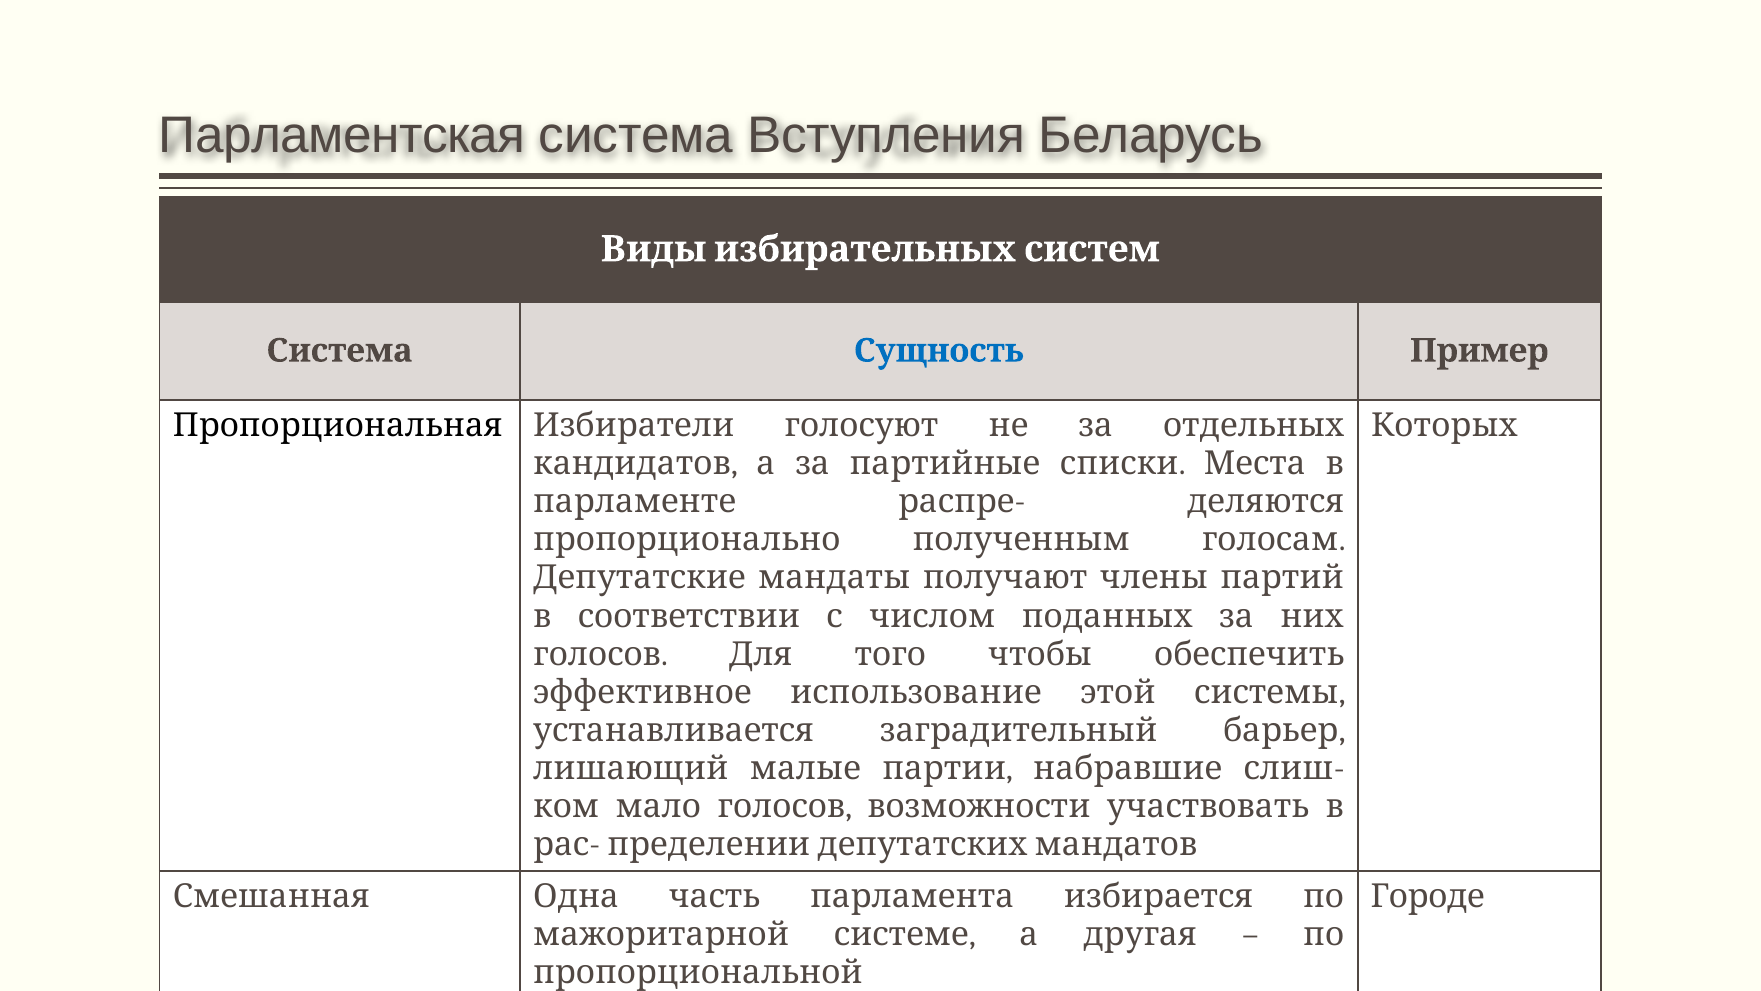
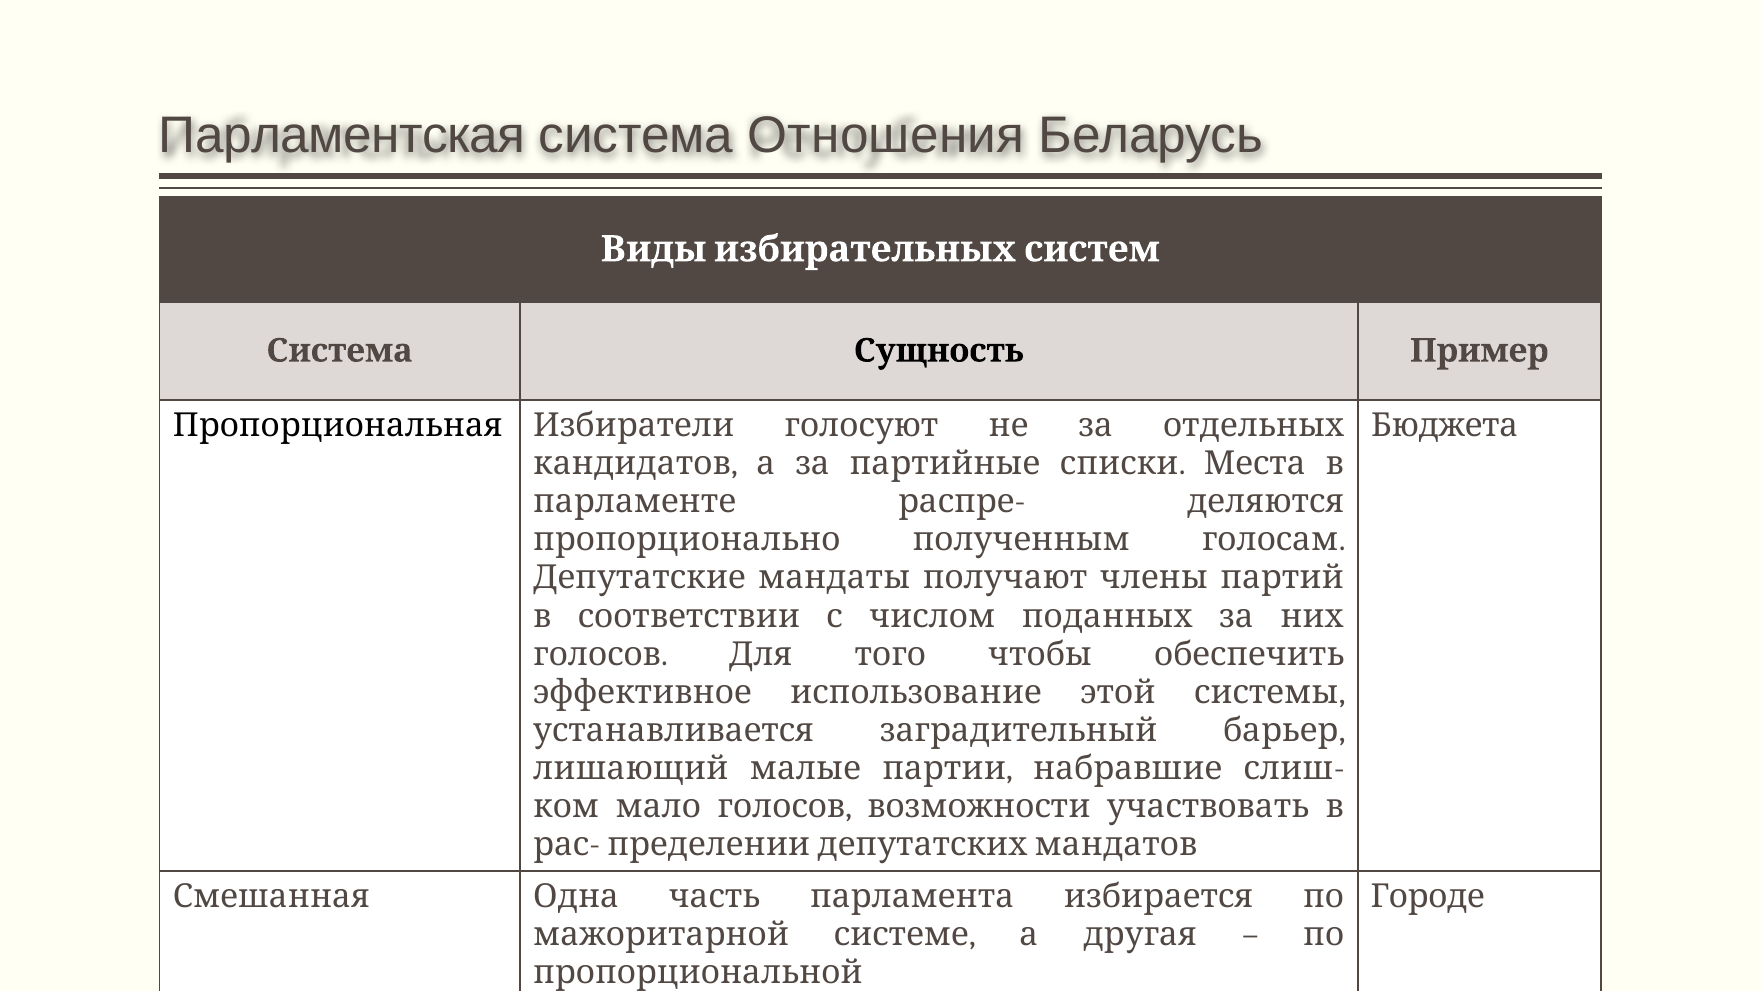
Вступления: Вступления -> Отношения (886, 136)
Сущность colour: blue -> black (939, 351)
Которых: Которых -> Бюджета (1445, 425)
